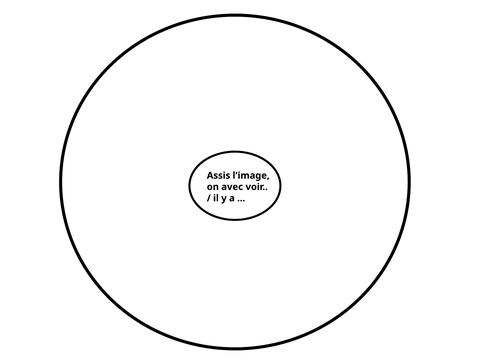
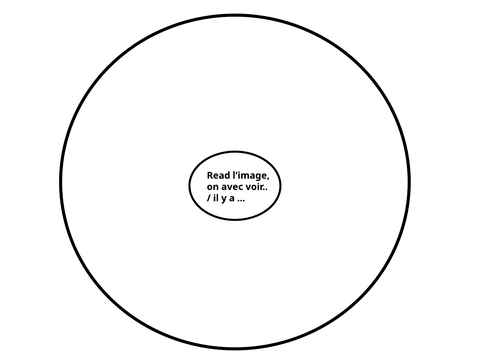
Assis: Assis -> Read (219, 175)
